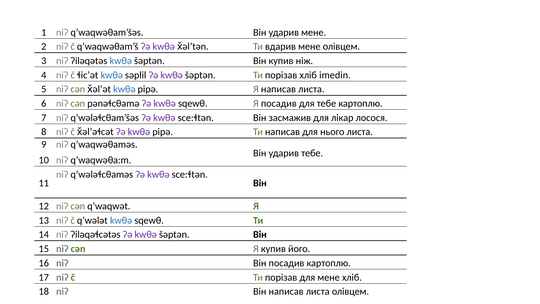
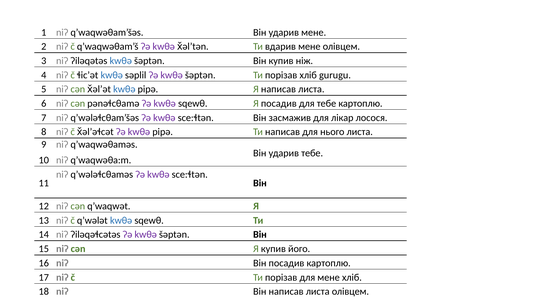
imedin: imedin -> gurugu (335, 75)
